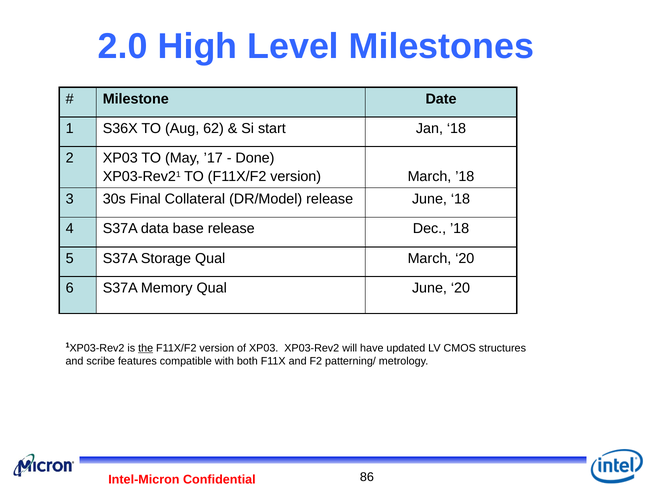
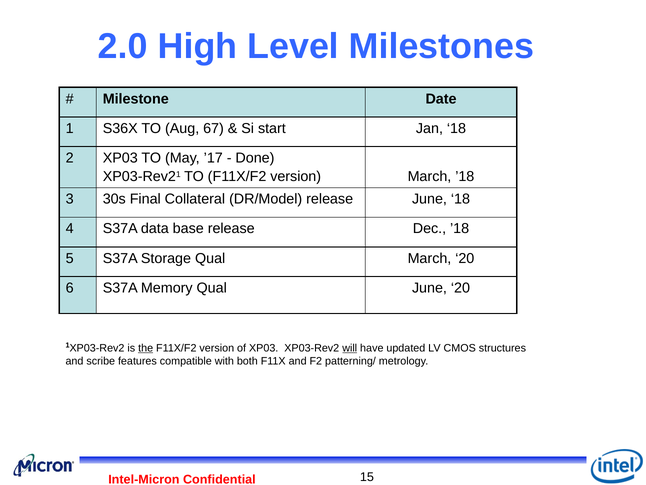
62: 62 -> 67 (214, 128)
will underline: none -> present (350, 348)
86: 86 -> 15 (367, 477)
